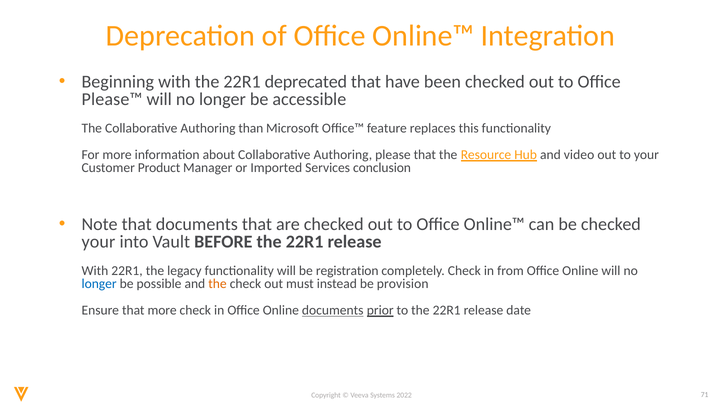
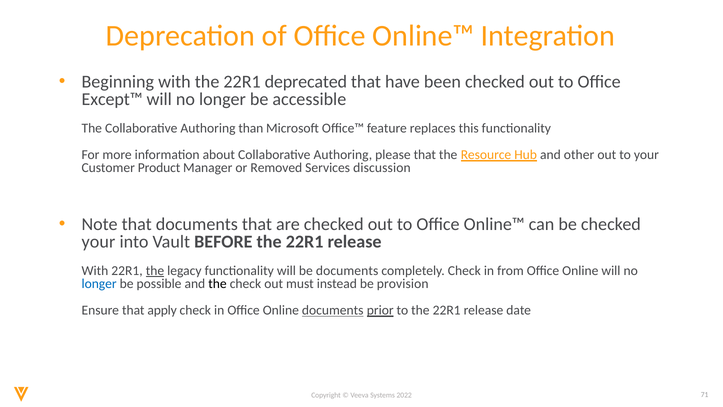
Please™: Please™ -> Except™ (112, 99)
video: video -> other (579, 155)
Imported: Imported -> Removed (276, 168)
conclusion: conclusion -> discussion (382, 168)
the underline: none -> present (155, 271)
be registration: registration -> documents (347, 271)
the colour: orange -> black (218, 284)
that more: more -> apply (162, 310)
